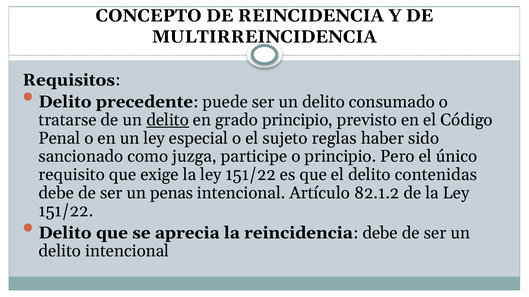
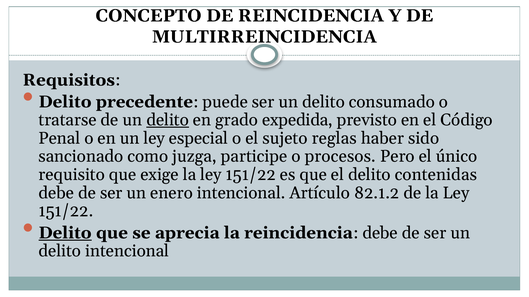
grado principio: principio -> expedida (297, 120)
o principio: principio -> procesos (340, 157)
penas: penas -> enero (172, 193)
Delito underline: none -> present (65, 233)
